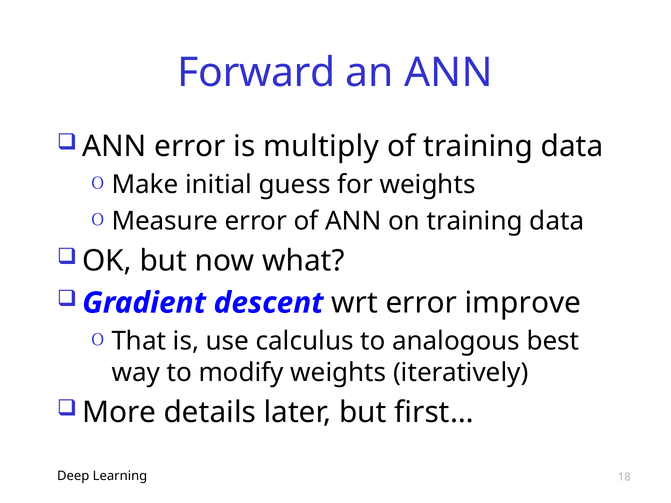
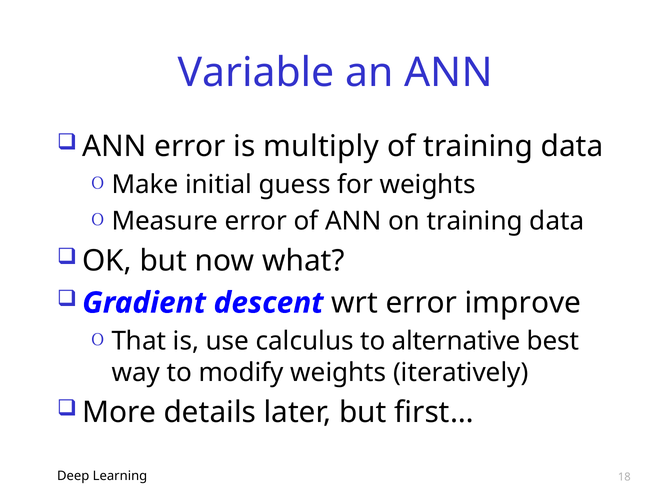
Forward: Forward -> Variable (256, 73)
analogous: analogous -> alternative (456, 342)
